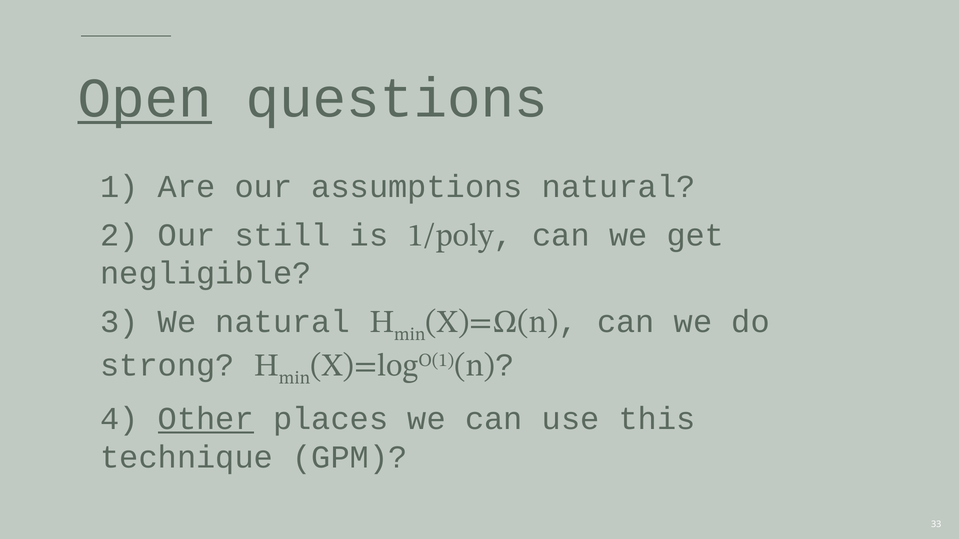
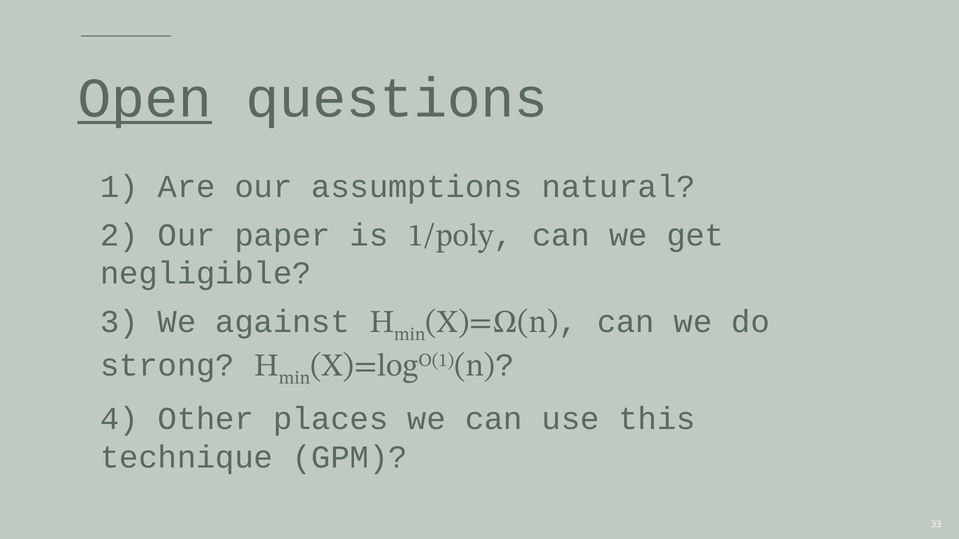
still: still -> paper (283, 235)
We natural: natural -> against (283, 322)
Other underline: present -> none (206, 419)
